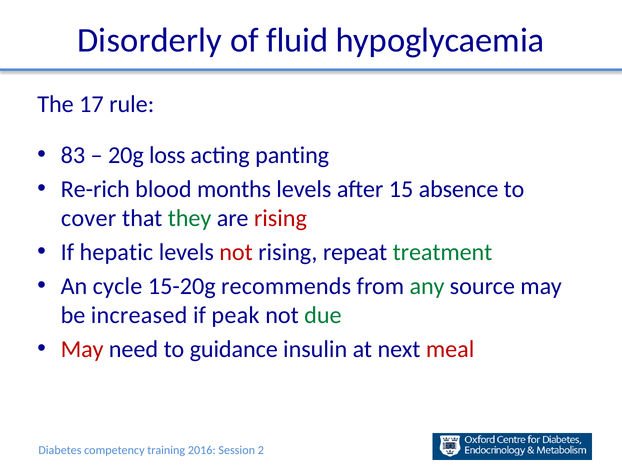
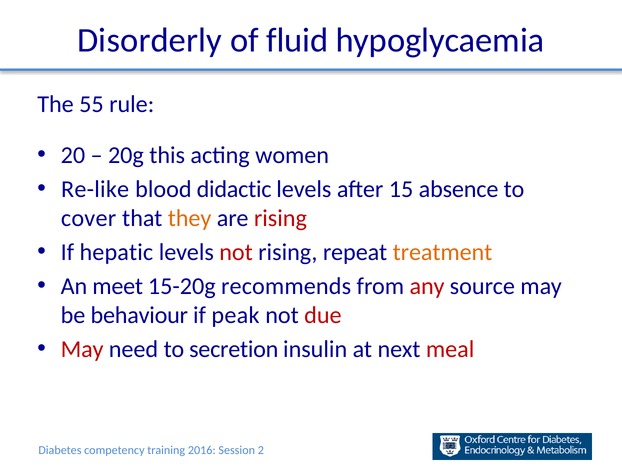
17: 17 -> 55 (91, 104)
83: 83 -> 20 (73, 155)
loss: loss -> this (167, 155)
panting: panting -> women (292, 155)
Re-rich: Re-rich -> Re-like (95, 189)
months: months -> didactic (234, 189)
they colour: green -> orange (190, 218)
treatment colour: green -> orange (442, 252)
cycle: cycle -> meet (118, 286)
any colour: green -> red (427, 286)
increased: increased -> behaviour (139, 315)
due colour: green -> red (323, 315)
guidance: guidance -> secretion (234, 349)
